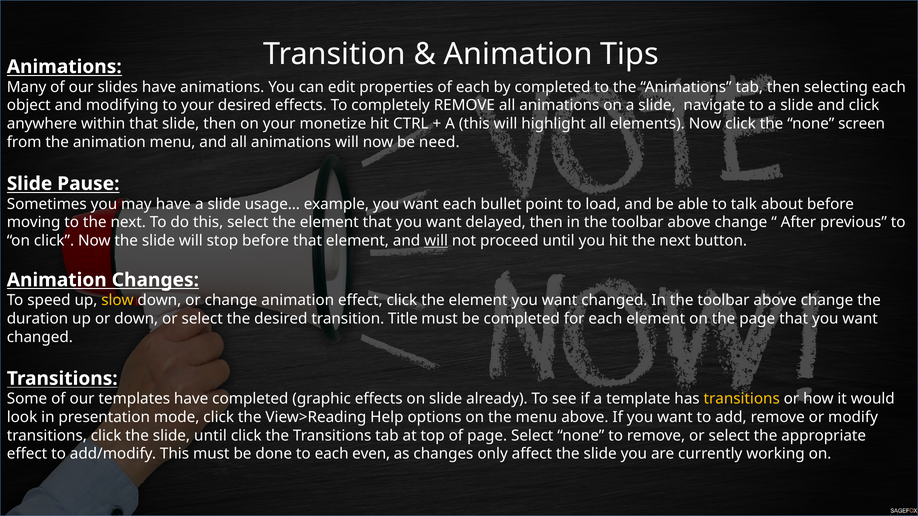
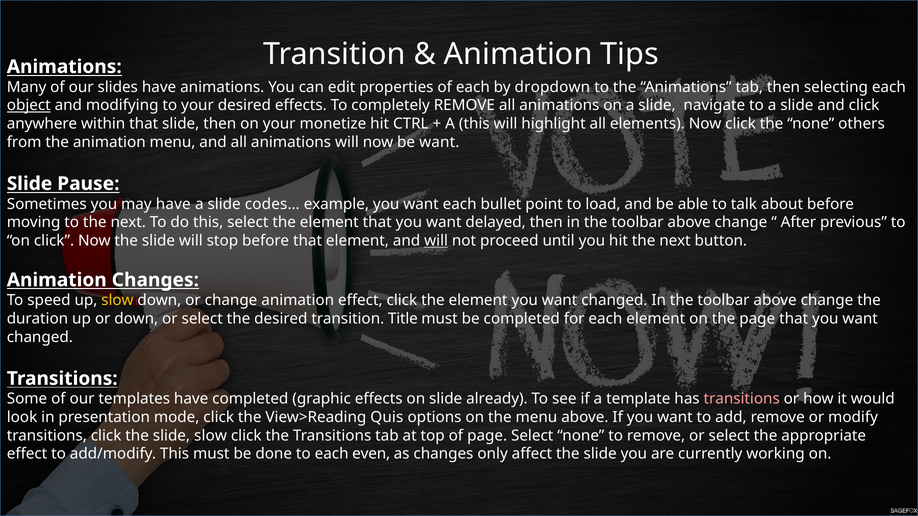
by completed: completed -> dropdown (552, 87)
object underline: none -> present (29, 105)
screen: screen -> others (862, 124)
be need: need -> want (439, 142)
usage…: usage… -> codes… (272, 204)
transitions colour: yellow -> pink (742, 399)
Help: Help -> Quis (387, 418)
slide until: until -> slow (210, 436)
